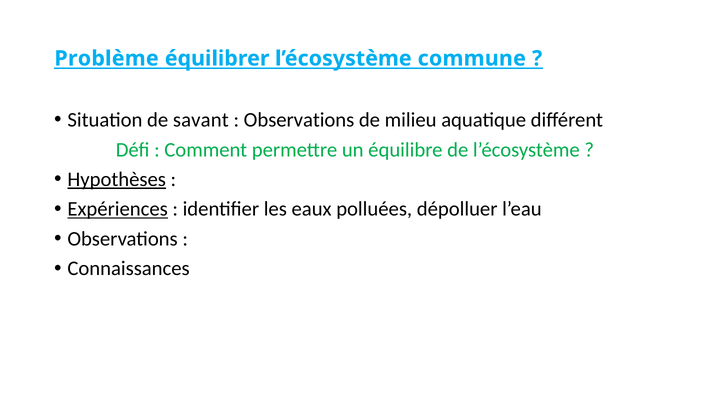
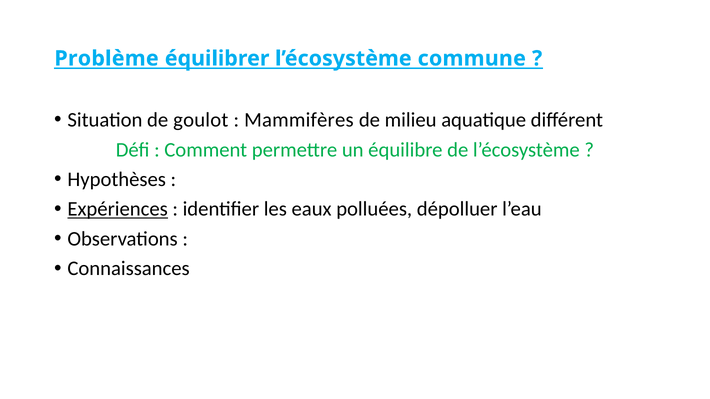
savant: savant -> goulot (201, 120)
Observations: Observations -> Mammifères (299, 120)
Hypothèses underline: present -> none (117, 180)
